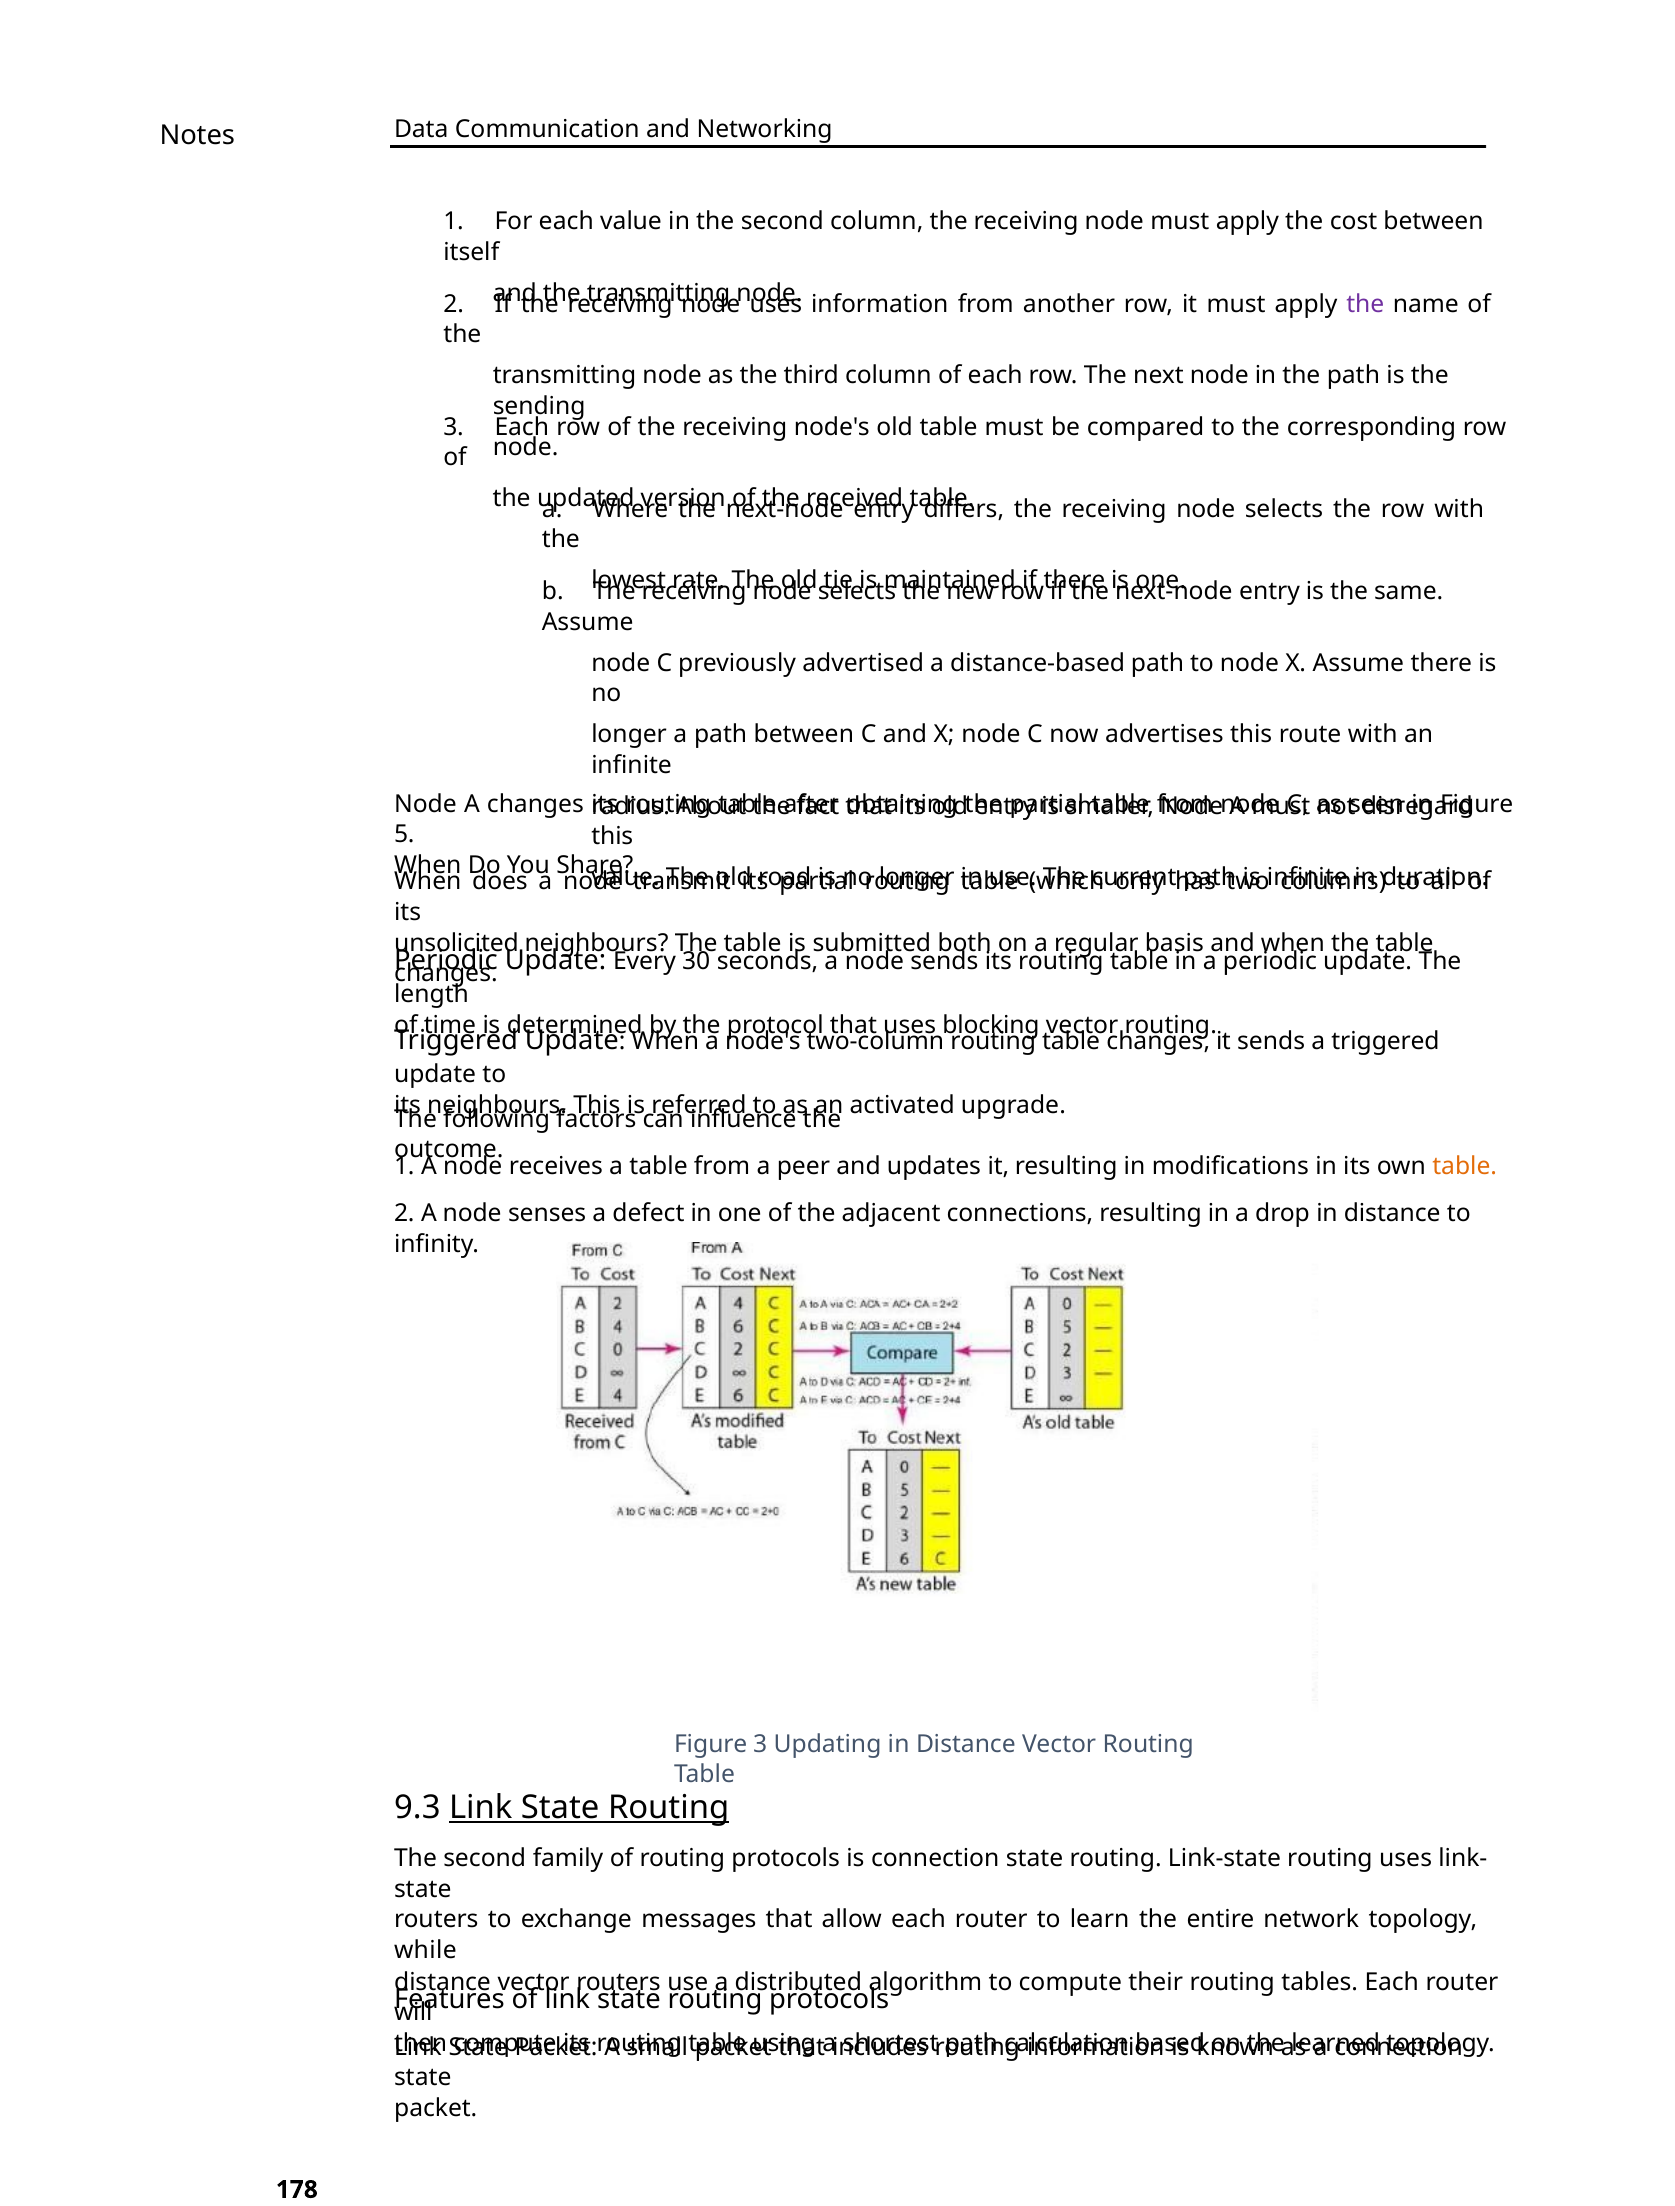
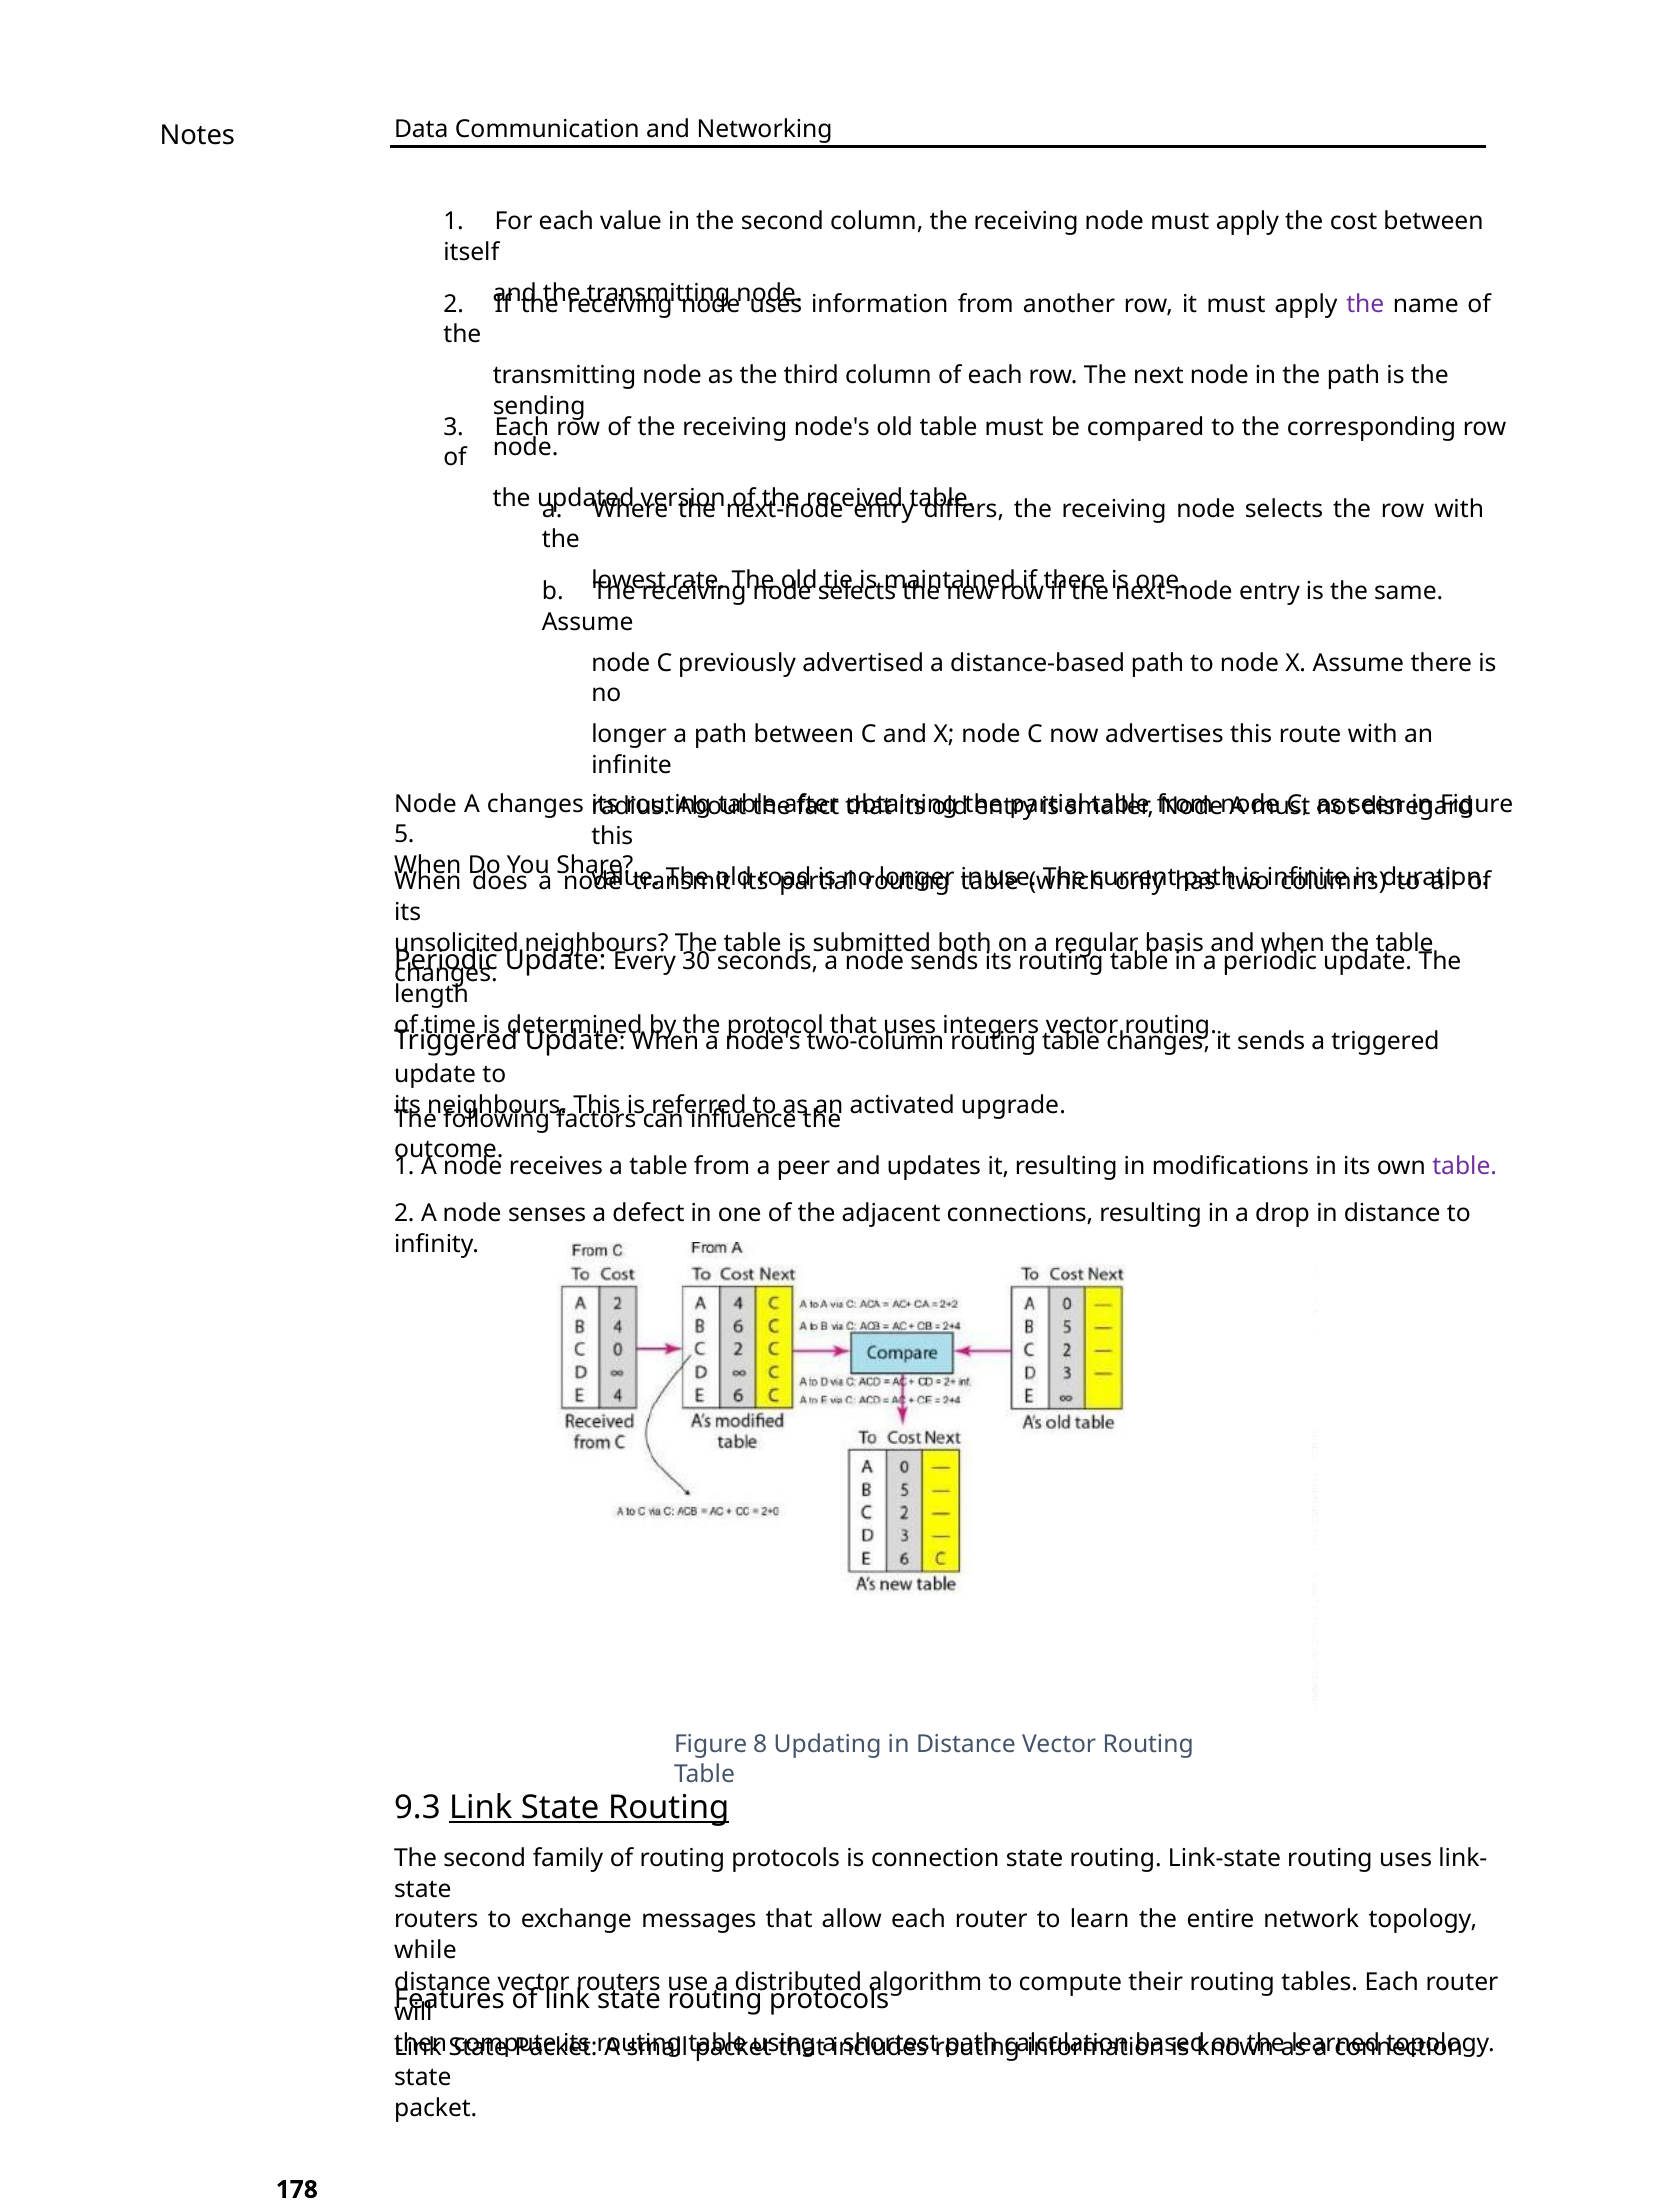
blocking: blocking -> integers (991, 1025)
table colour: orange -> purple (1465, 1166)
Figure 3: 3 -> 8 (760, 1745)
